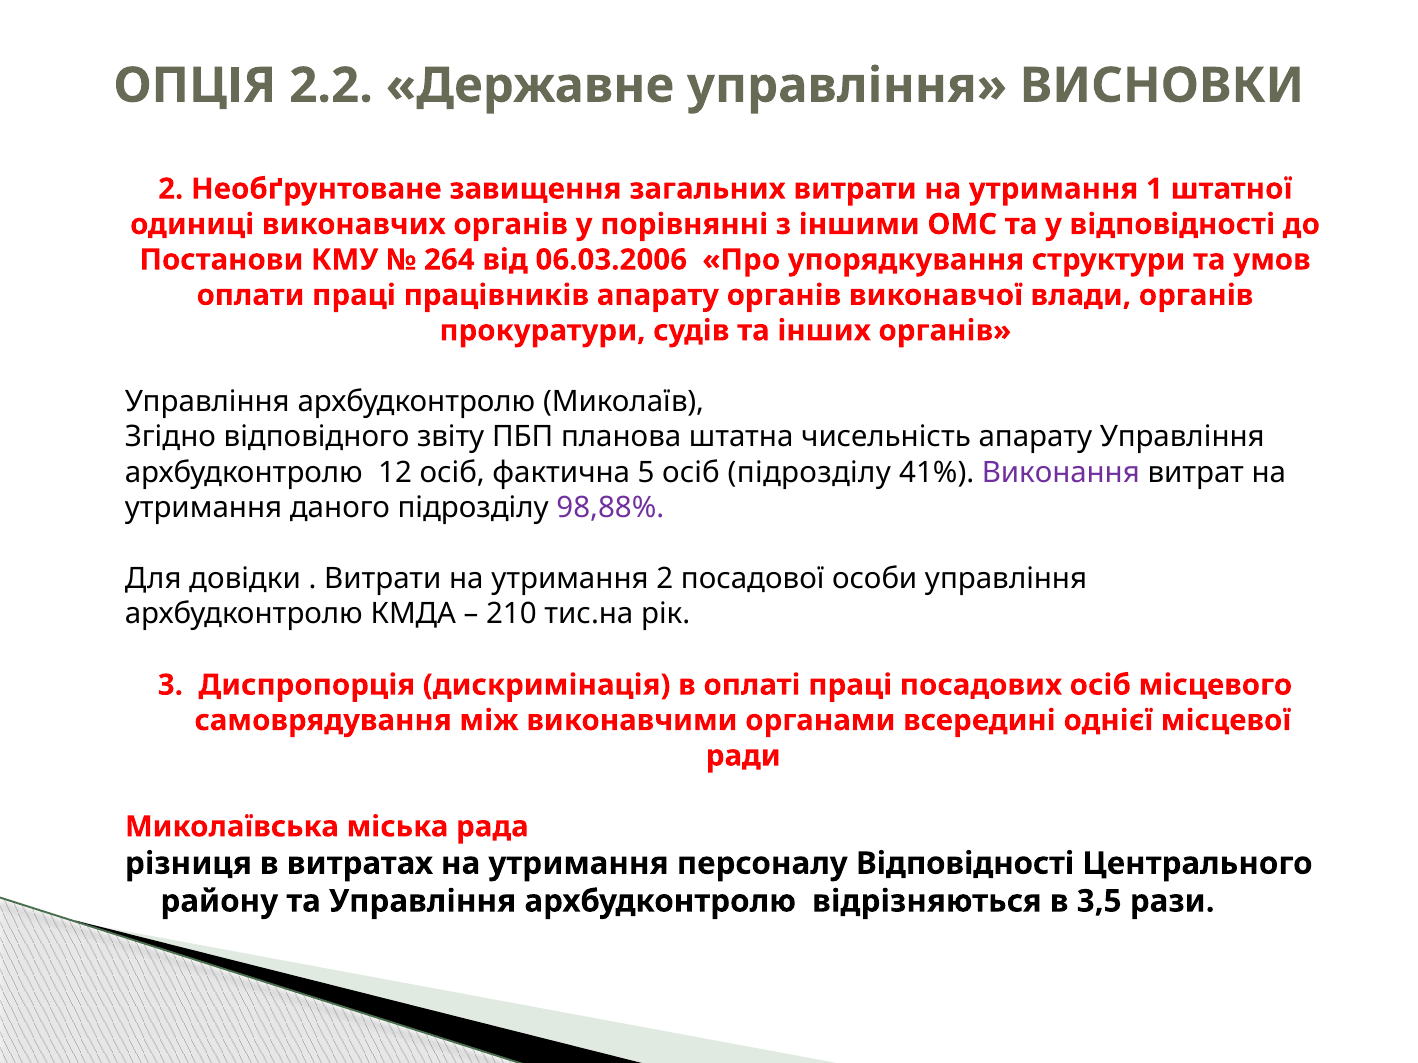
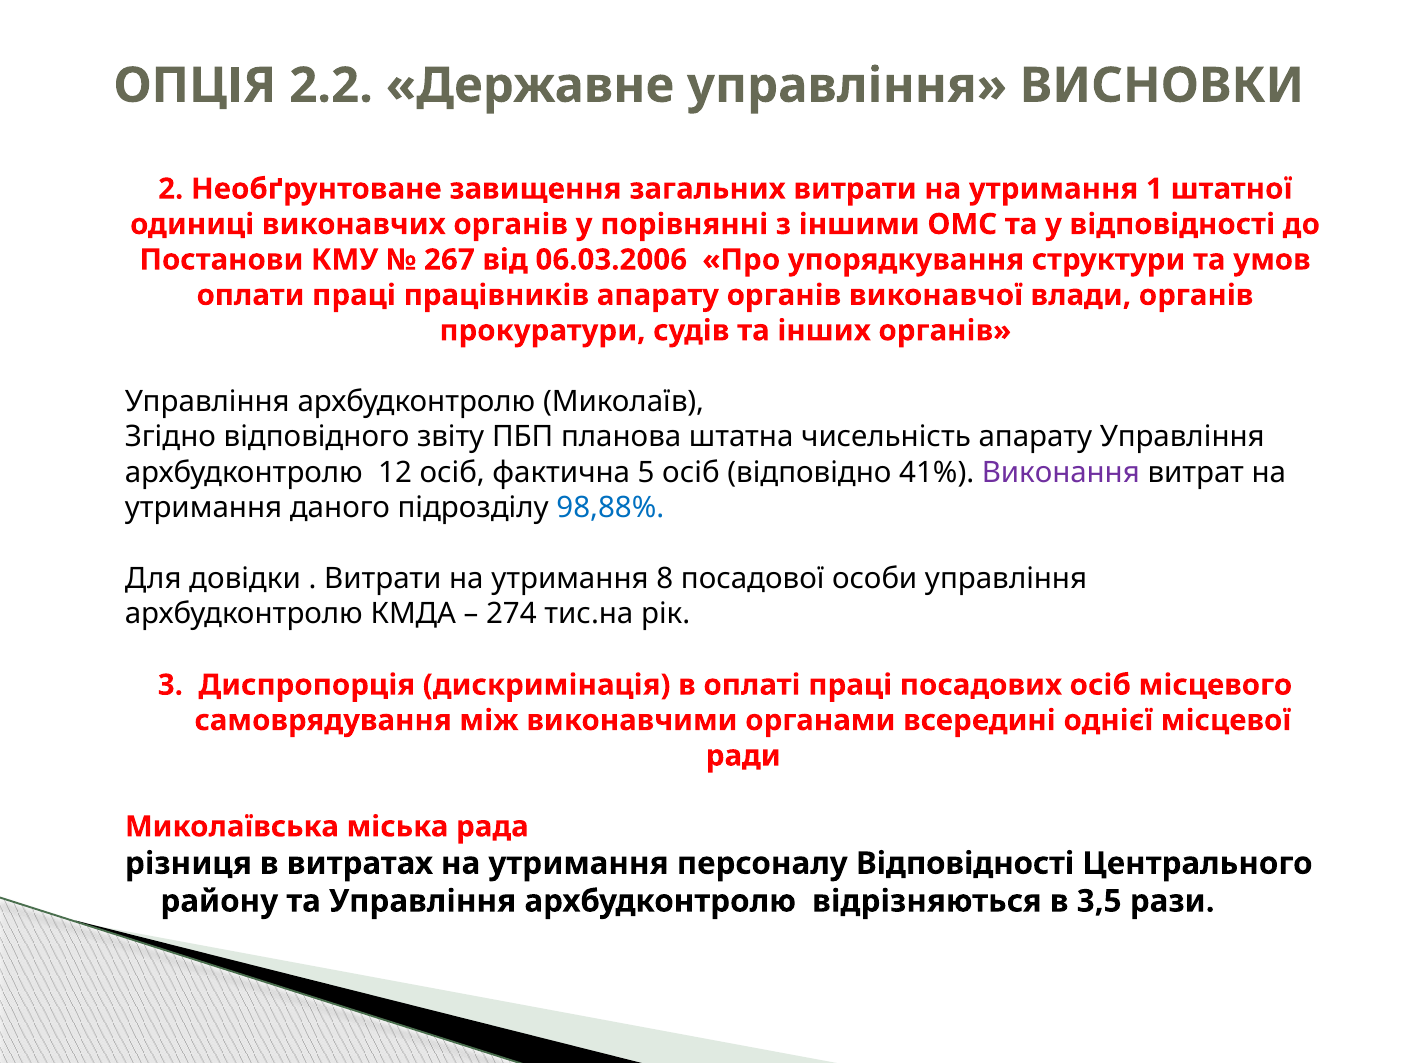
264: 264 -> 267 (449, 260)
осіб підрозділу: підрозділу -> відповідно (809, 473)
98,88% colour: purple -> blue (610, 508)
утримання 2: 2 -> 8 (665, 579)
210: 210 -> 274 (511, 614)
